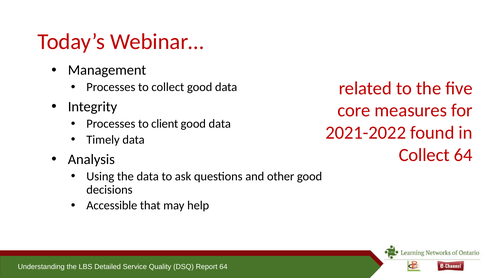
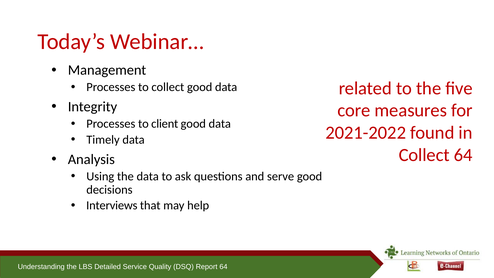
other: other -> serve (281, 176)
Accessible: Accessible -> Interviews (112, 205)
